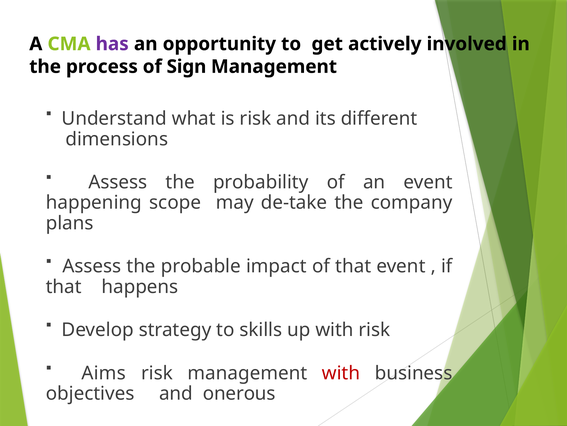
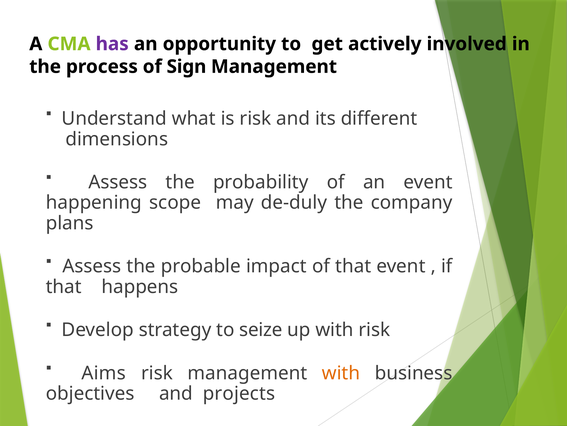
de-take: de-take -> de-duly (294, 202)
skills: skills -> seize (261, 329)
with colour: red -> orange (341, 372)
onerous: onerous -> projects (239, 393)
